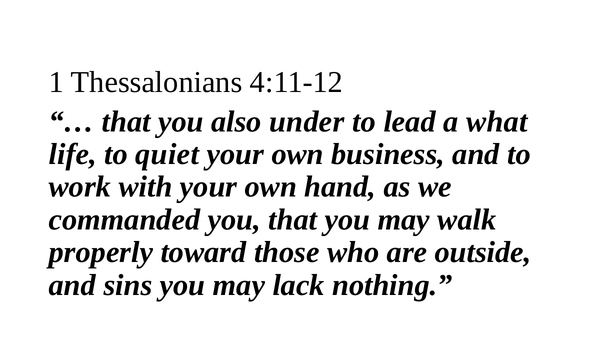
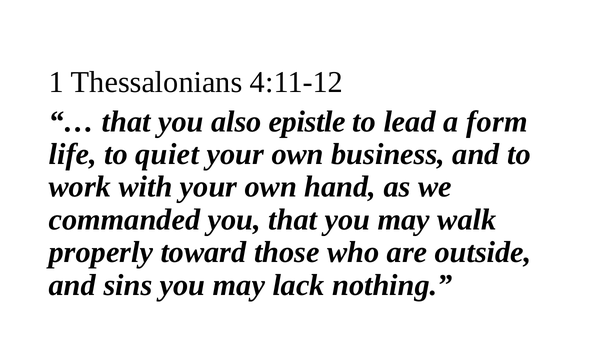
under: under -> epistle (307, 121)
what: what -> form (497, 121)
